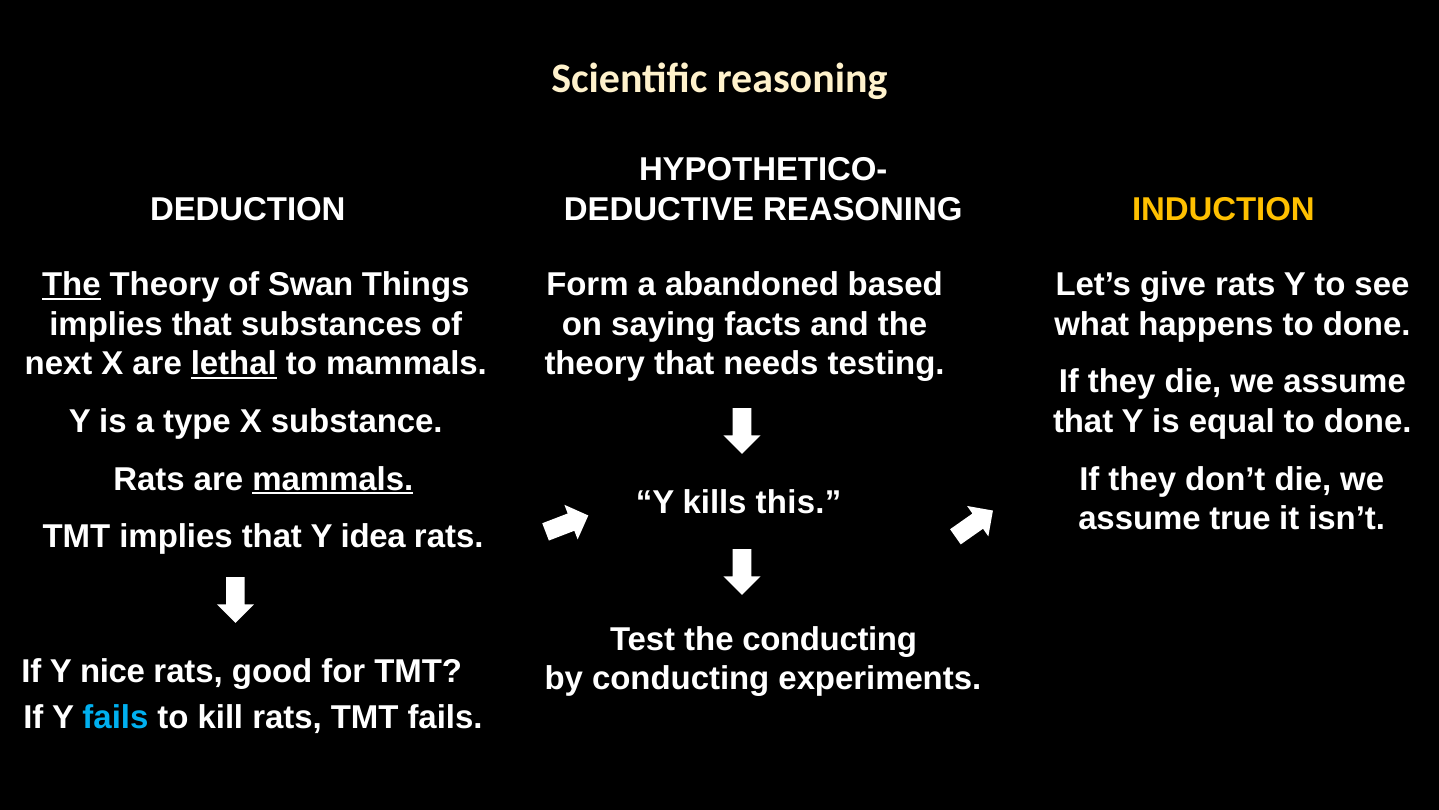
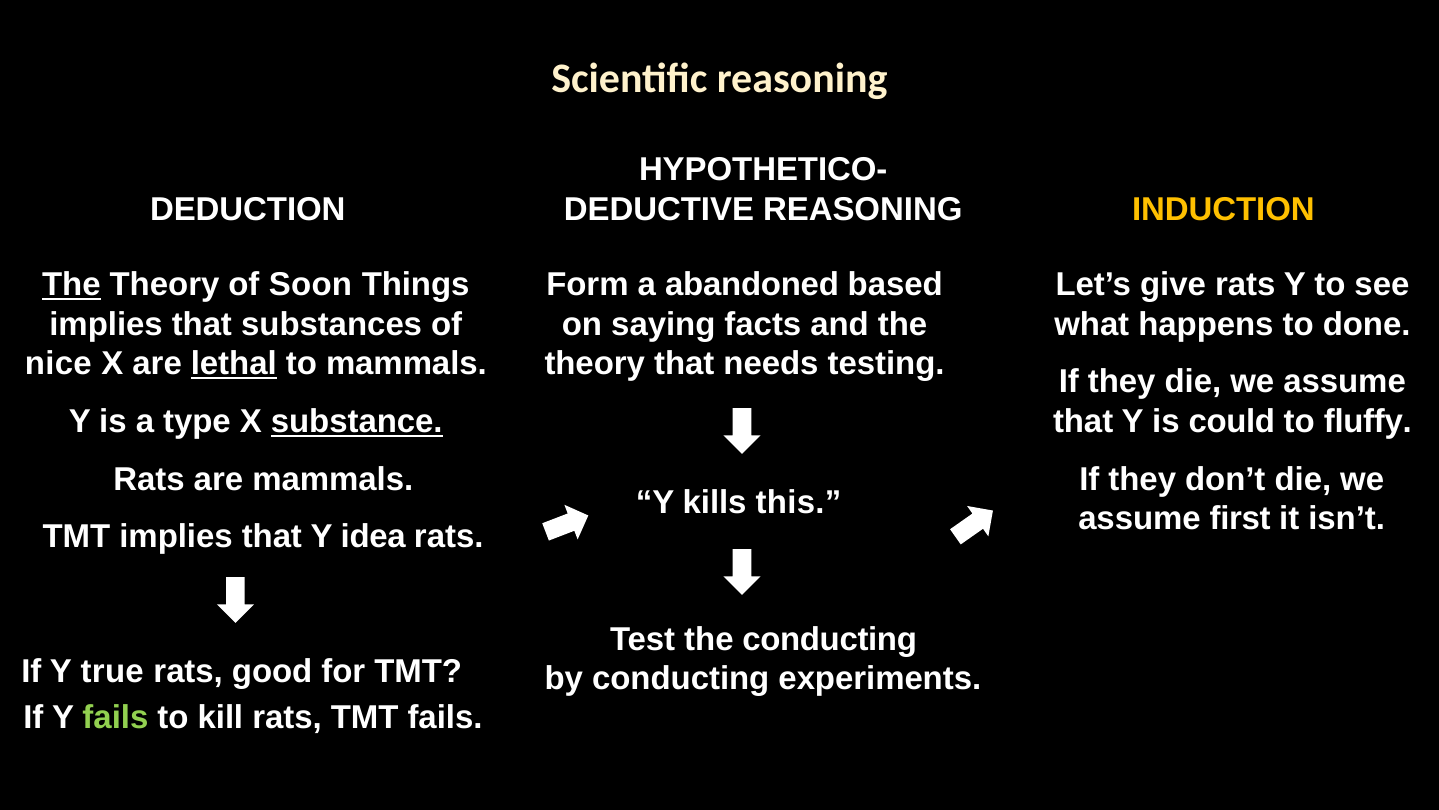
Swan: Swan -> Soon (310, 284)
next: next -> nice (58, 363)
equal: equal -> could (1232, 421)
done: done -> fluffy (1368, 421)
substance underline: none -> present (357, 422)
mammals underline: present -> none (333, 479)
true: true -> first (1240, 518)
nice: nice -> true (112, 671)
fails colour: light blue -> light green (115, 717)
